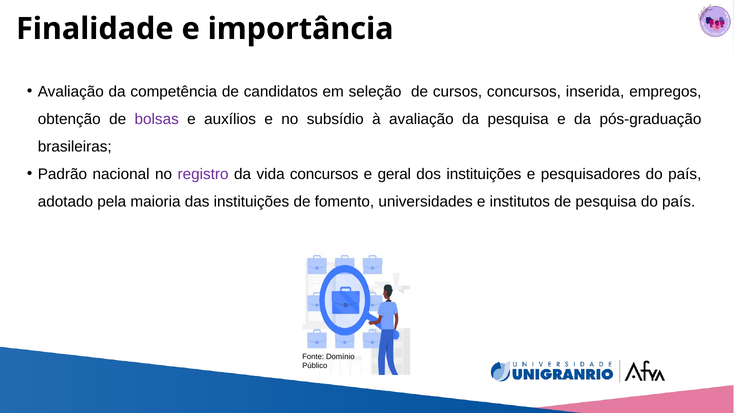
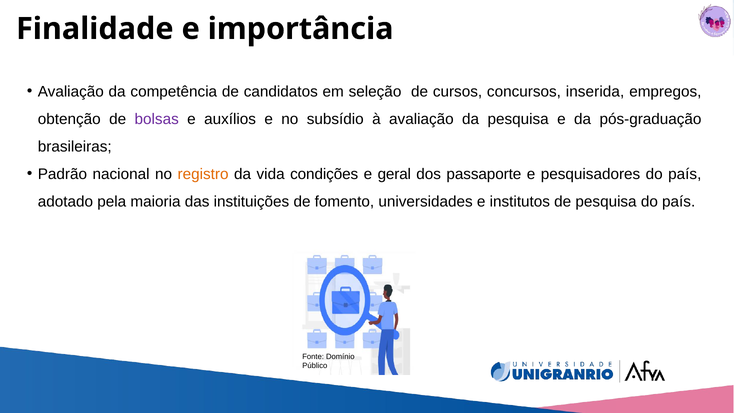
registro colour: purple -> orange (203, 174)
vida concursos: concursos -> condições (324, 174)
dos instituições: instituições -> passaporte (484, 174)
